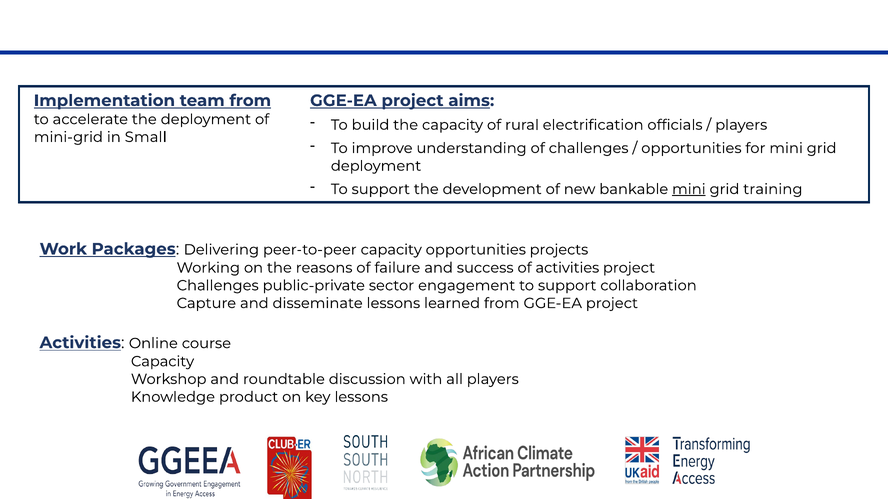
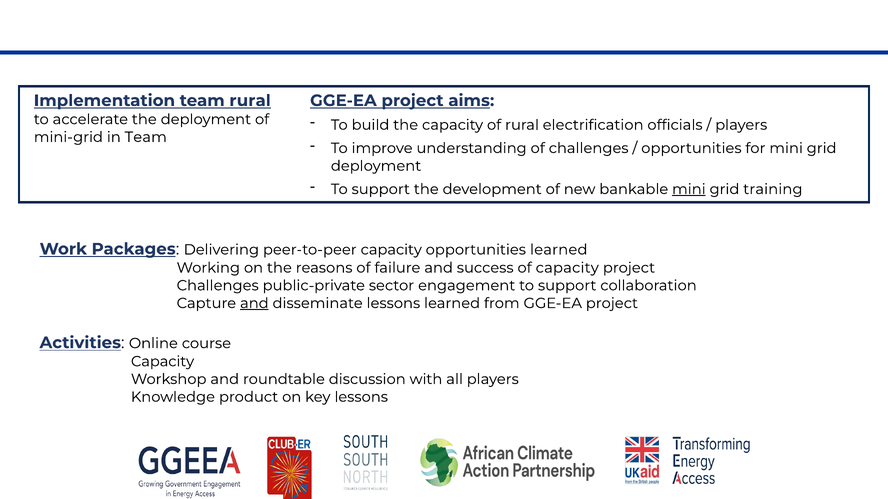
team from: from -> rural (250, 101)
in Small: Small -> Team (146, 137)
opportunities projects: projects -> learned (559, 250)
of activities: activities -> capacity (567, 268)
and underline: none -> present (254, 304)
